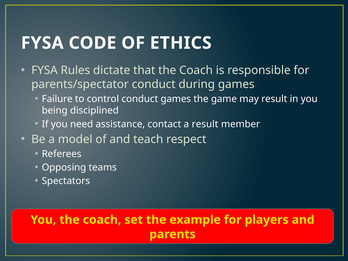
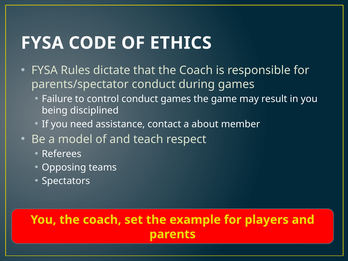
a result: result -> about (205, 124)
